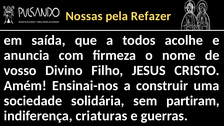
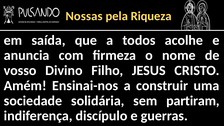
Refazer: Refazer -> Riqueza (151, 16)
criaturas: criaturas -> discípulo (102, 116)
